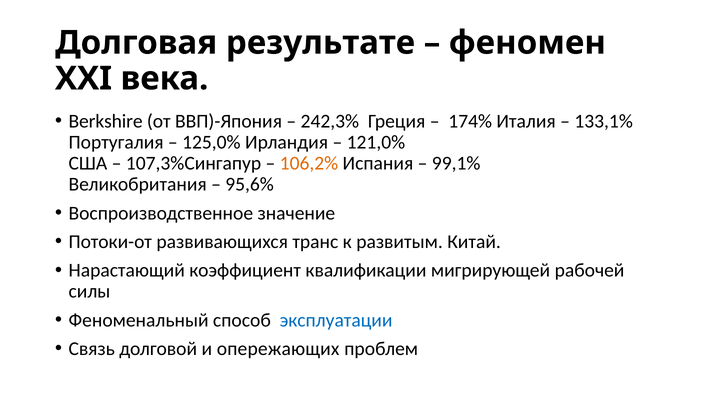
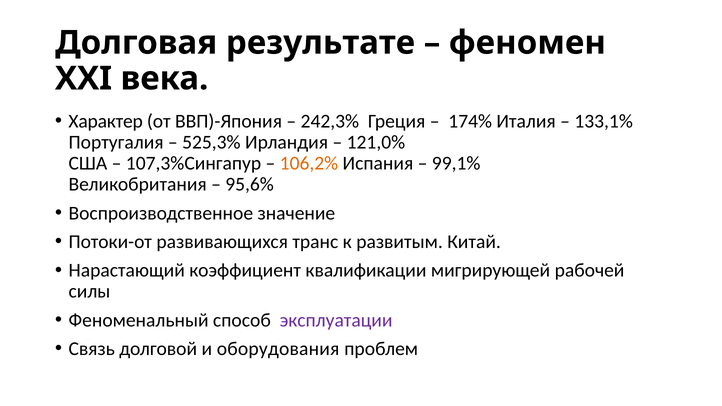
Berkshire: Berkshire -> Характер (106, 121)
125,0%: 125,0% -> 525,3% (211, 142)
эксплуатации colour: blue -> purple (336, 320)
опережающих: опережающих -> оборудования (278, 349)
